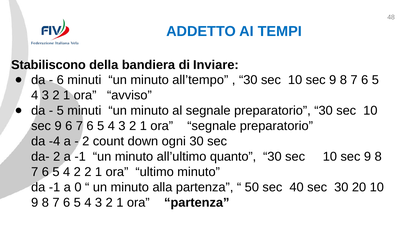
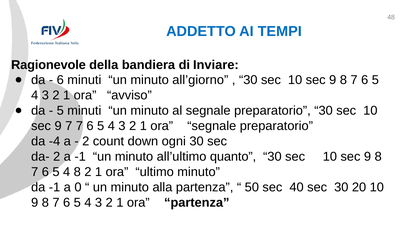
Stabiliscono: Stabiliscono -> Ragionevole (48, 65)
all’tempo: all’tempo -> all’giorno (200, 80)
9 6: 6 -> 7 (69, 126)
4 2: 2 -> 8 (77, 172)
